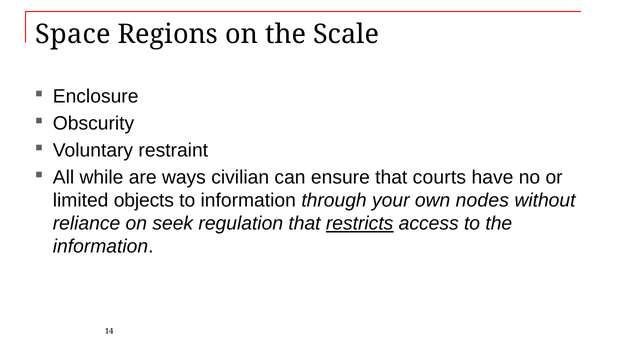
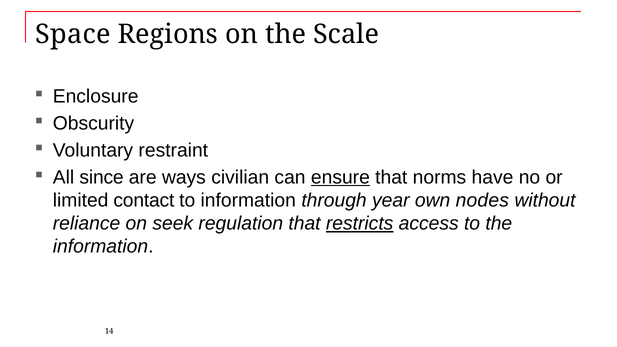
while: while -> since (102, 177)
ensure underline: none -> present (340, 177)
courts: courts -> norms (439, 177)
objects: objects -> contact (144, 200)
your: your -> year (391, 200)
